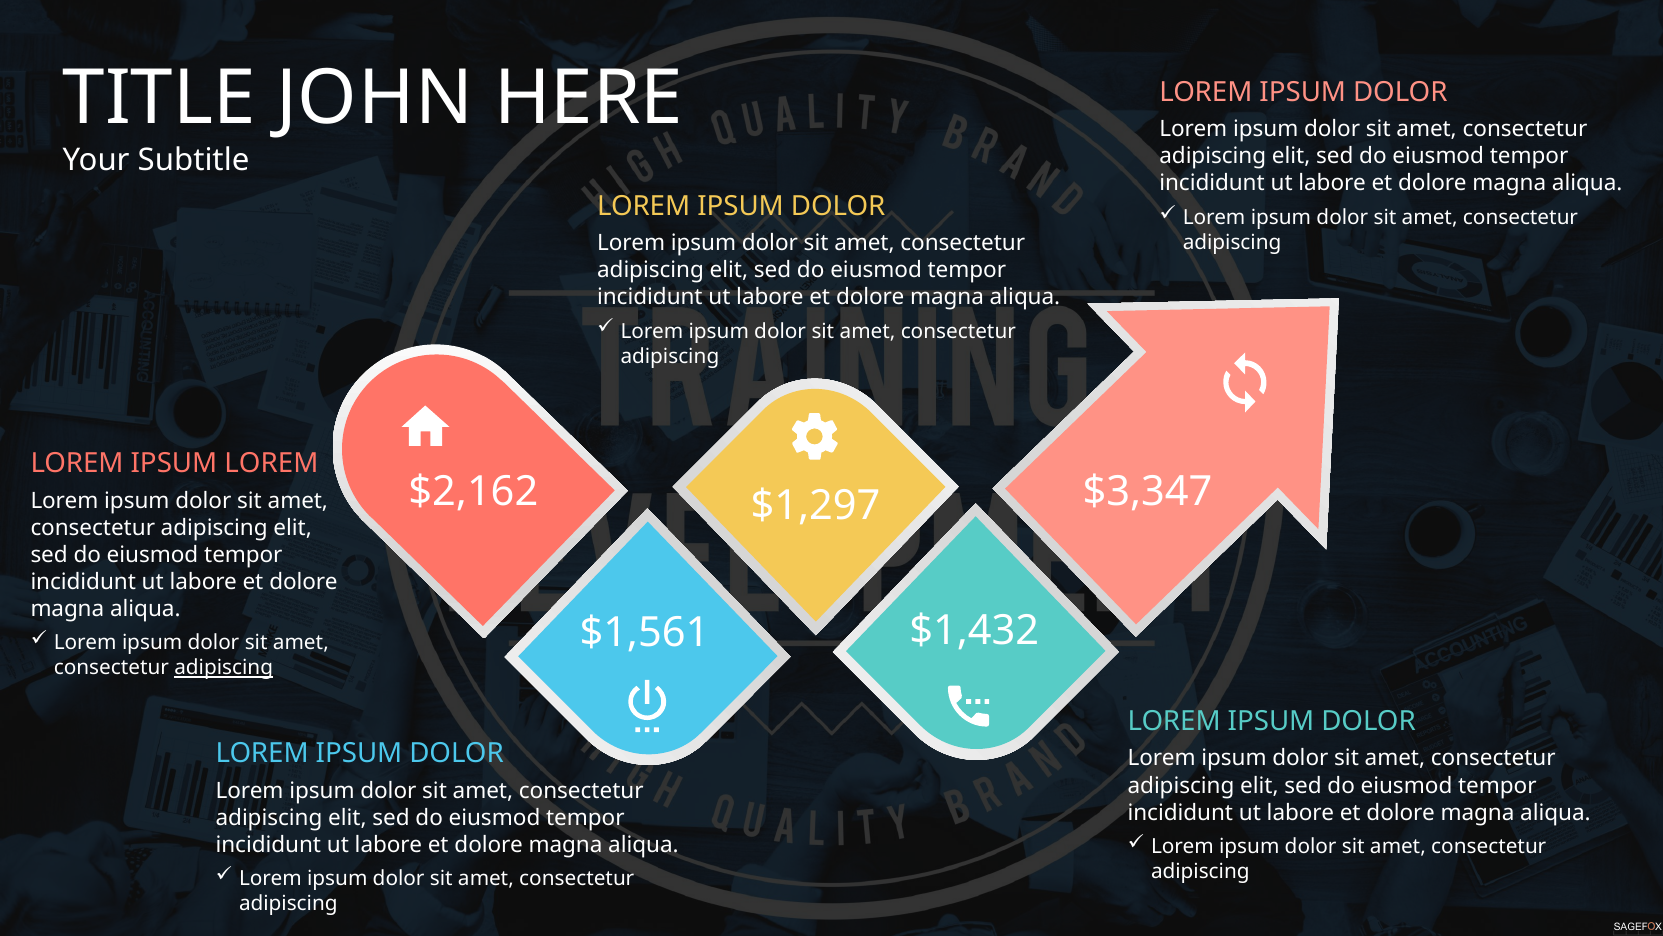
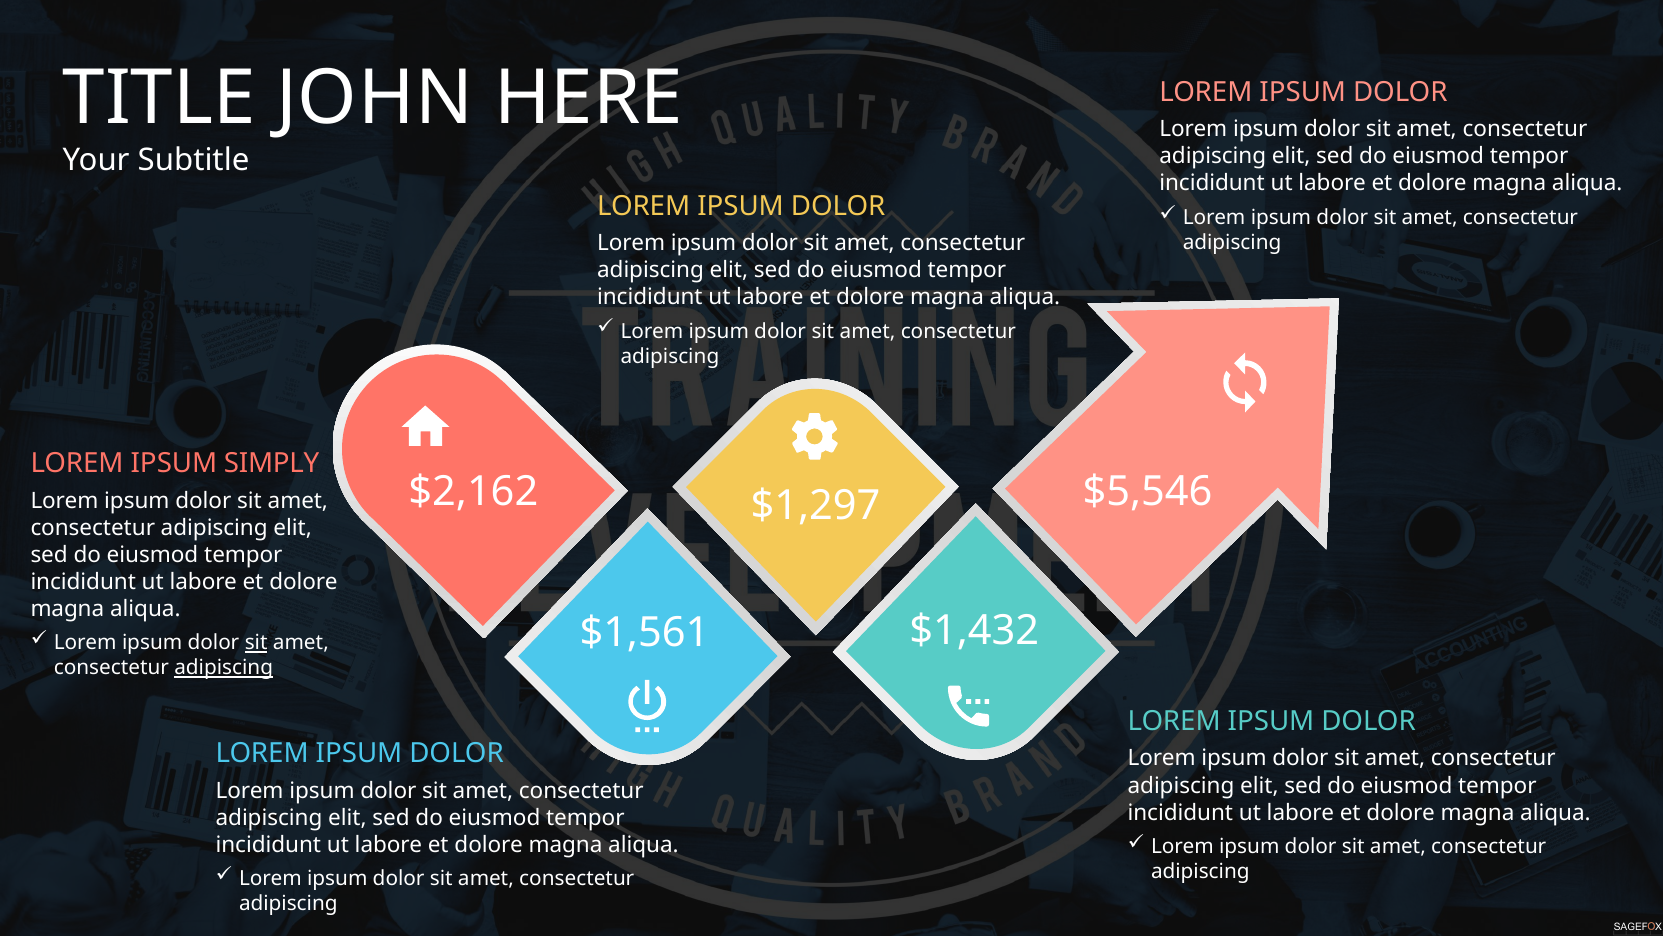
IPSUM LOREM: LOREM -> SIMPLY (272, 463)
$3,347: $3,347 -> $5,546 (1148, 492)
sit underline: none -> present (256, 643)
